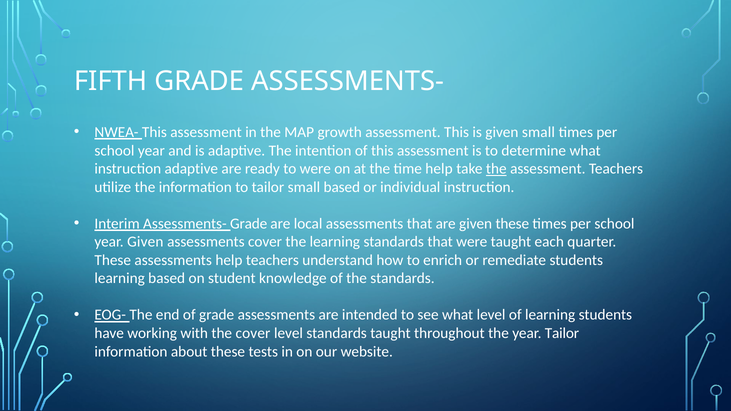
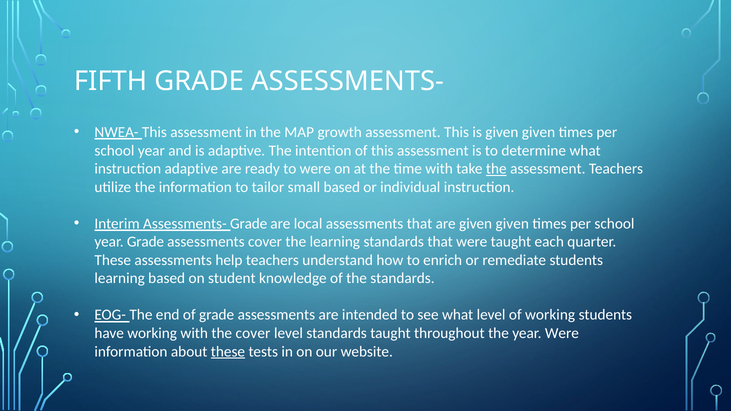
is given small: small -> given (538, 132)
time help: help -> with (439, 169)
are given these: these -> given (512, 224)
year Given: Given -> Grade (145, 242)
of learning: learning -> working (550, 315)
year Tailor: Tailor -> Were (562, 333)
these underline: none -> present (228, 352)
